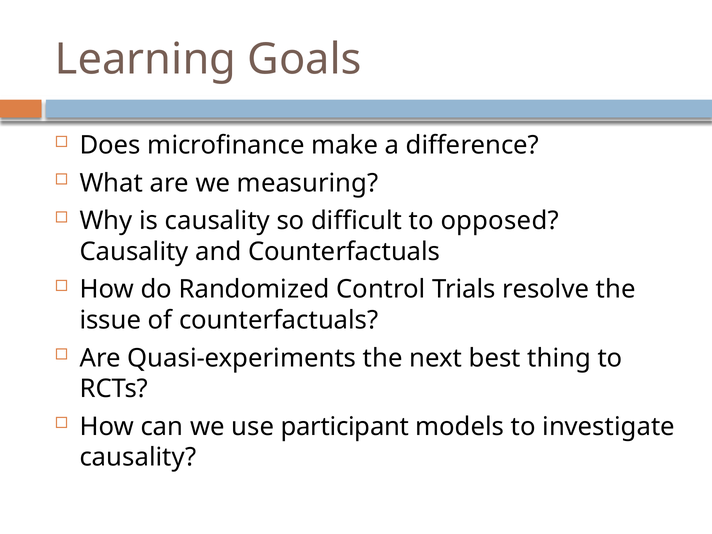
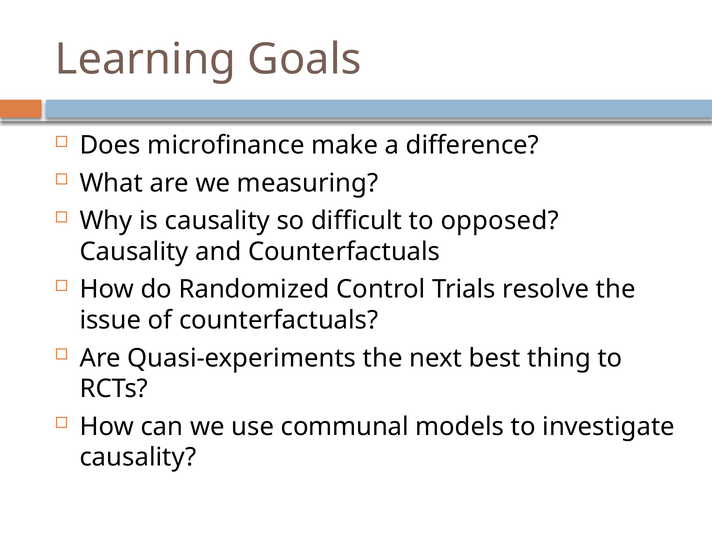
participant: participant -> communal (345, 427)
